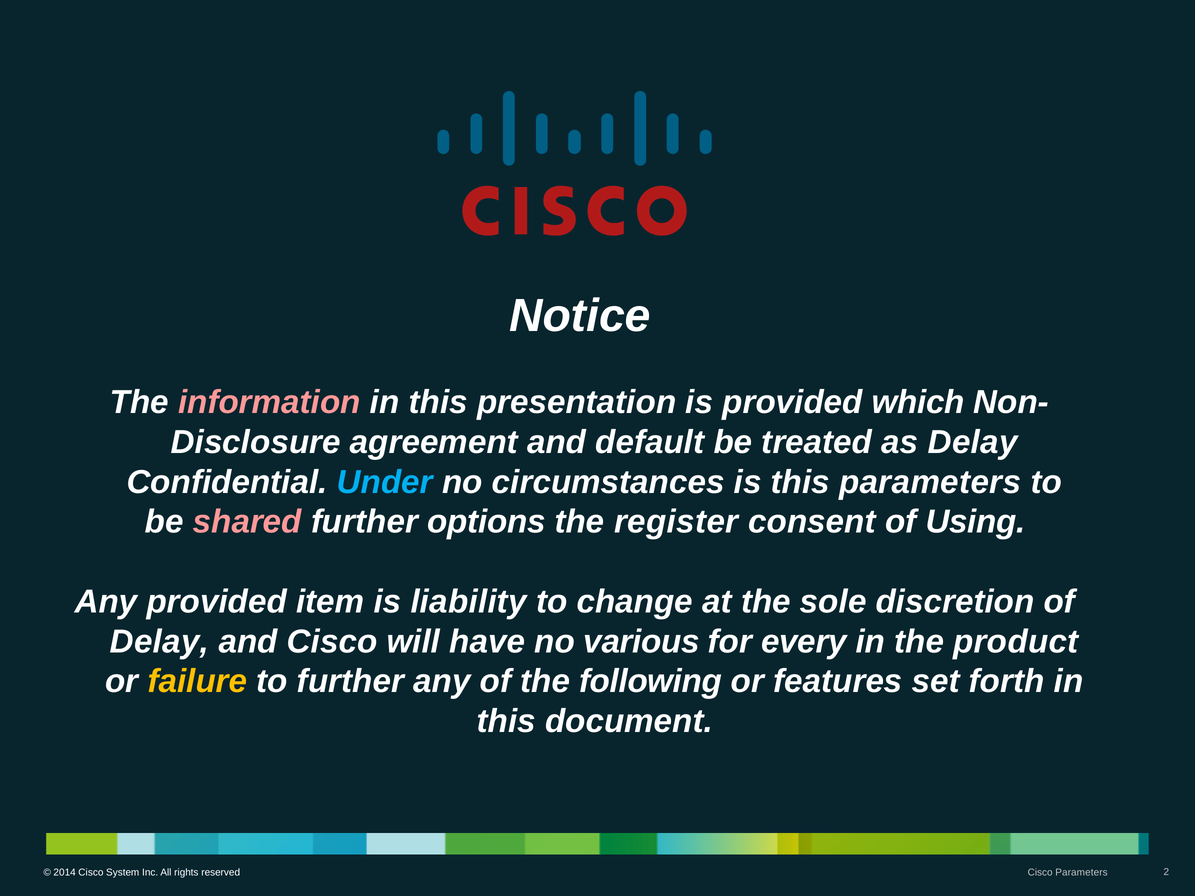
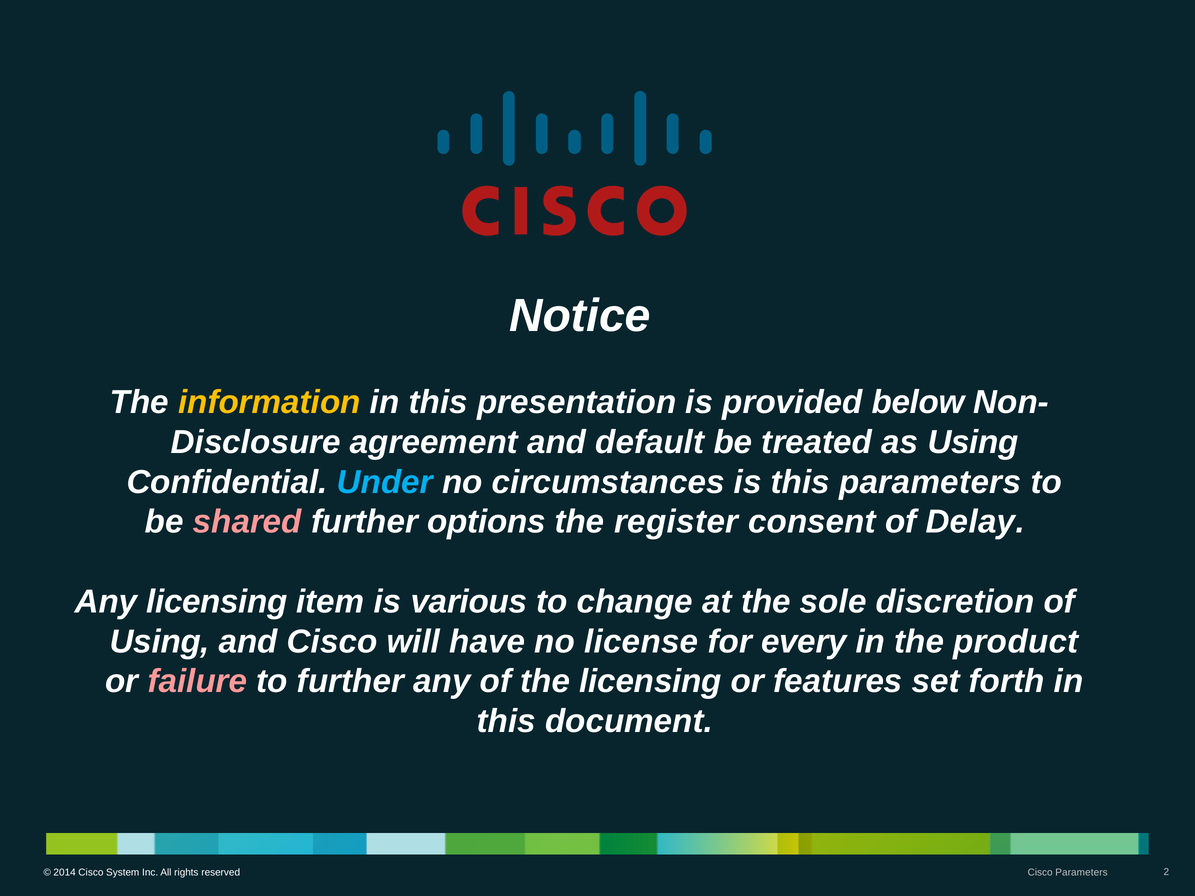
information colour: pink -> yellow (269, 403)
which: which -> below (918, 403)
as Delay: Delay -> Using (973, 442)
Using: Using -> Delay (975, 522)
Any provided: provided -> licensing (217, 602)
liability: liability -> various (469, 602)
Delay: Delay -> Using (160, 642)
various: various -> license (641, 642)
failure colour: yellow -> pink (197, 682)
the following: following -> licensing (651, 682)
